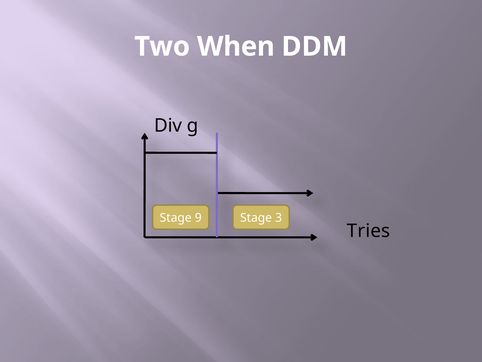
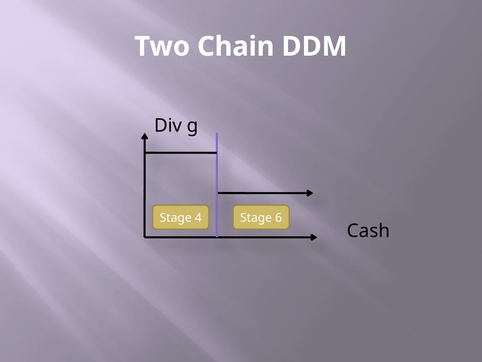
When: When -> Chain (236, 47)
9: 9 -> 4 (198, 218)
3: 3 -> 6 (279, 218)
Tries: Tries -> Cash (369, 231)
